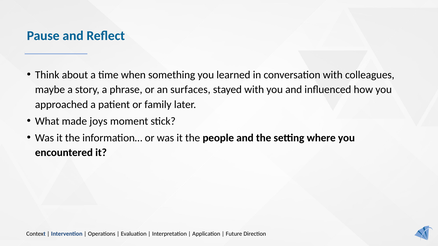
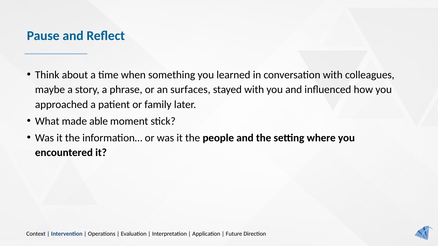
joys: joys -> able (99, 121)
